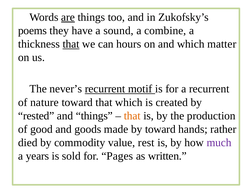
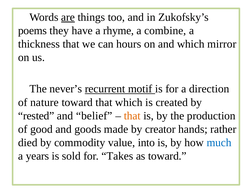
sound: sound -> rhyme (119, 31)
that underline: present -> none (71, 44)
matter: matter -> mirror (222, 44)
a recurrent: recurrent -> direction (209, 89)
and things: things -> belief (94, 116)
by toward: toward -> creator (160, 129)
rest: rest -> into (146, 143)
much colour: purple -> blue (219, 143)
Pages: Pages -> Takes (117, 156)
as written: written -> toward (167, 156)
